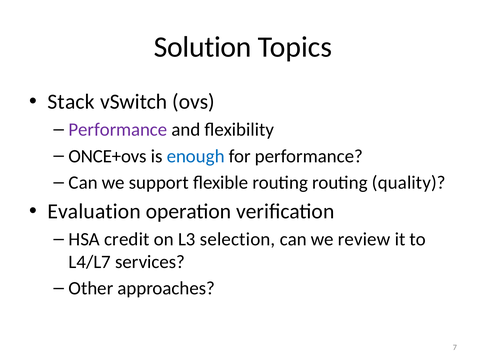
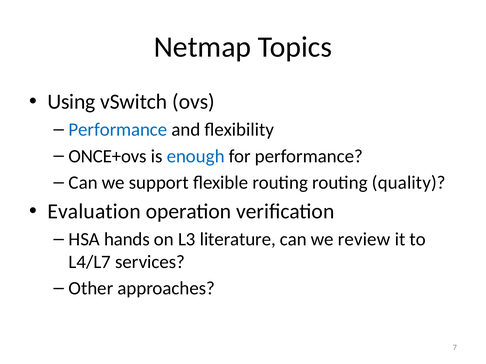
Solution: Solution -> Netmap (202, 47)
Stack: Stack -> Using (71, 102)
Performance colour: purple -> blue (118, 130)
credit: credit -> hands (127, 240)
selection: selection -> literature (238, 240)
